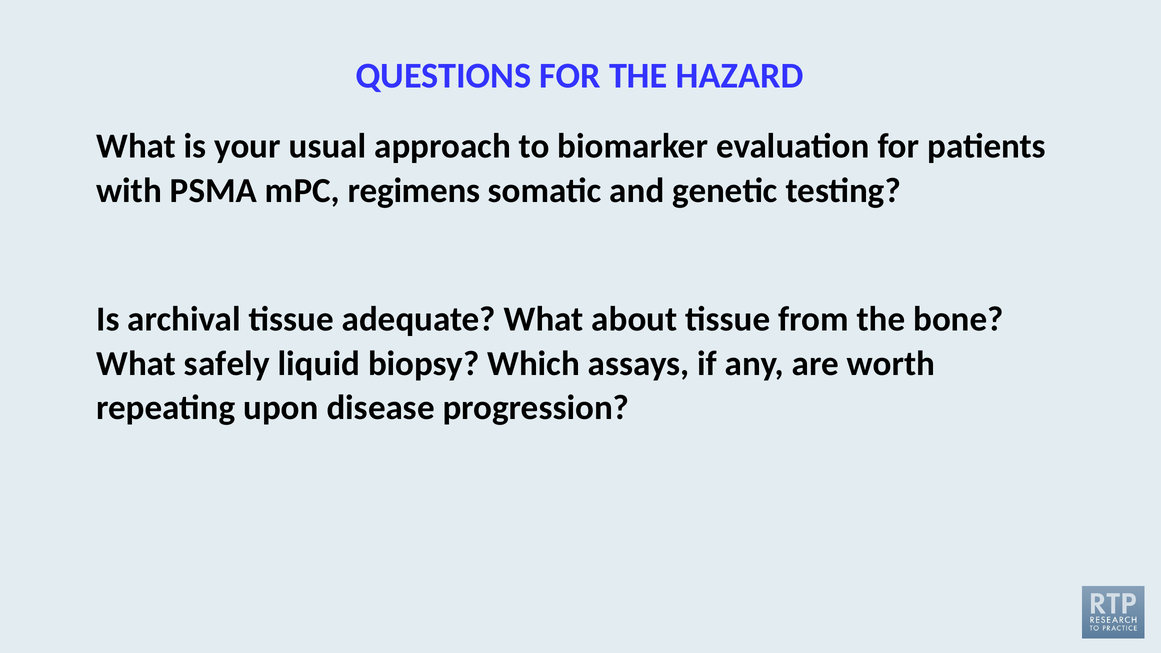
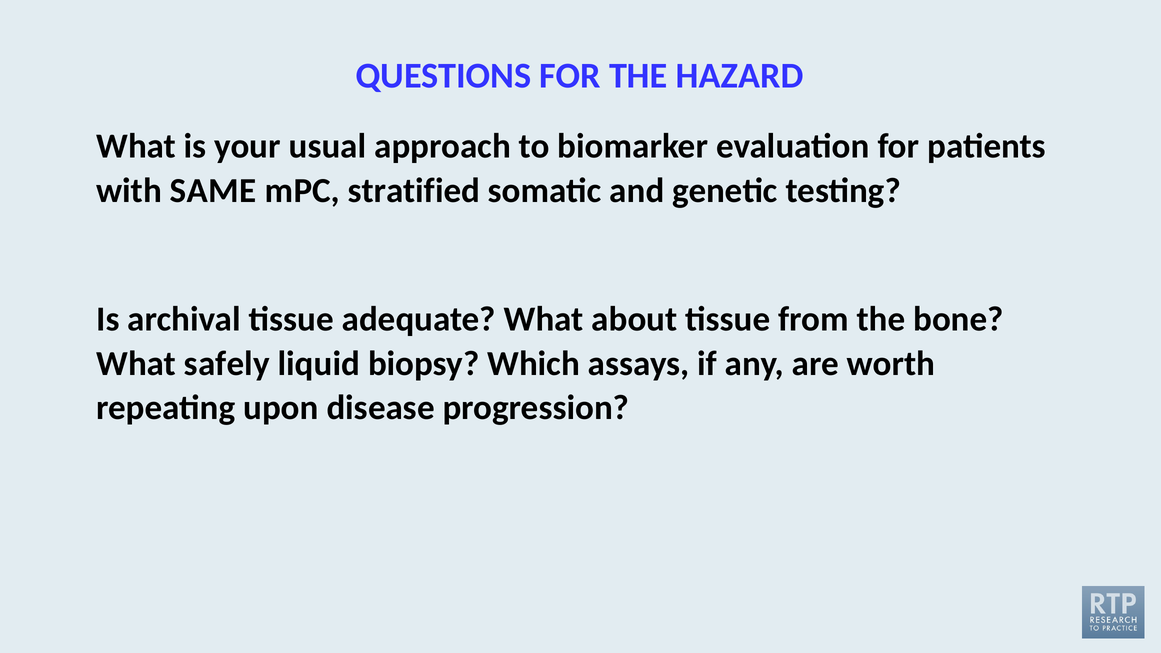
PSMA: PSMA -> SAME (213, 191)
regimens: regimens -> stratified (414, 191)
